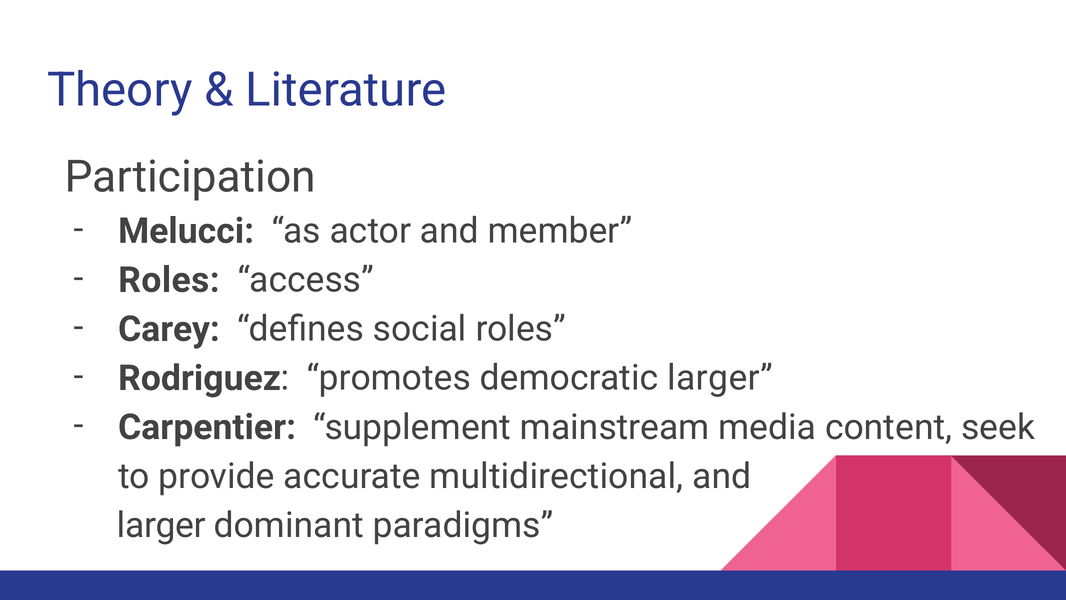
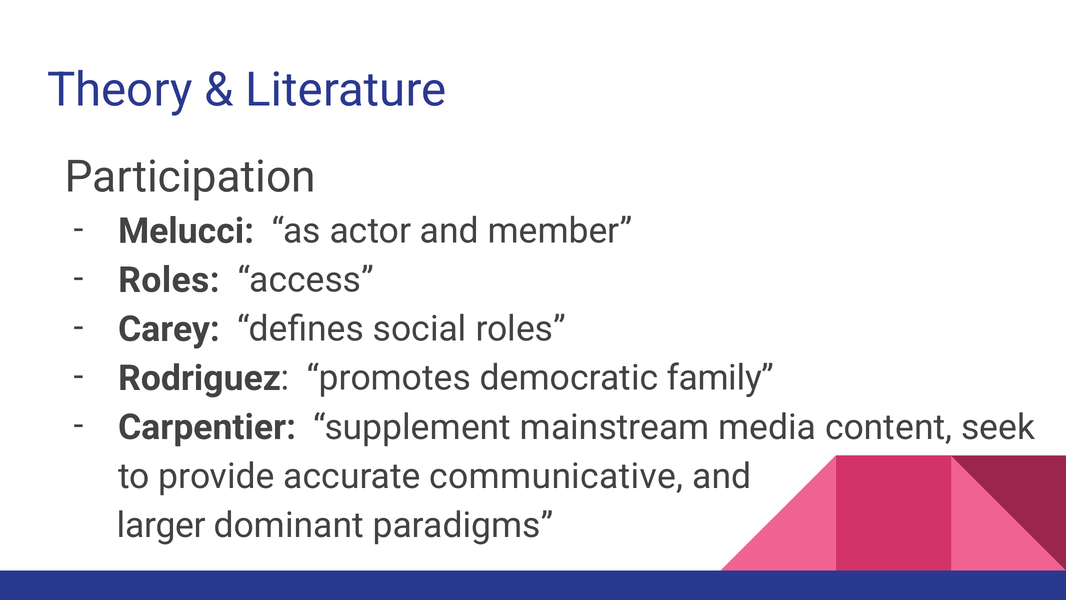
democratic larger: larger -> family (720, 378)
multidirectional: multidirectional -> communicative (556, 476)
